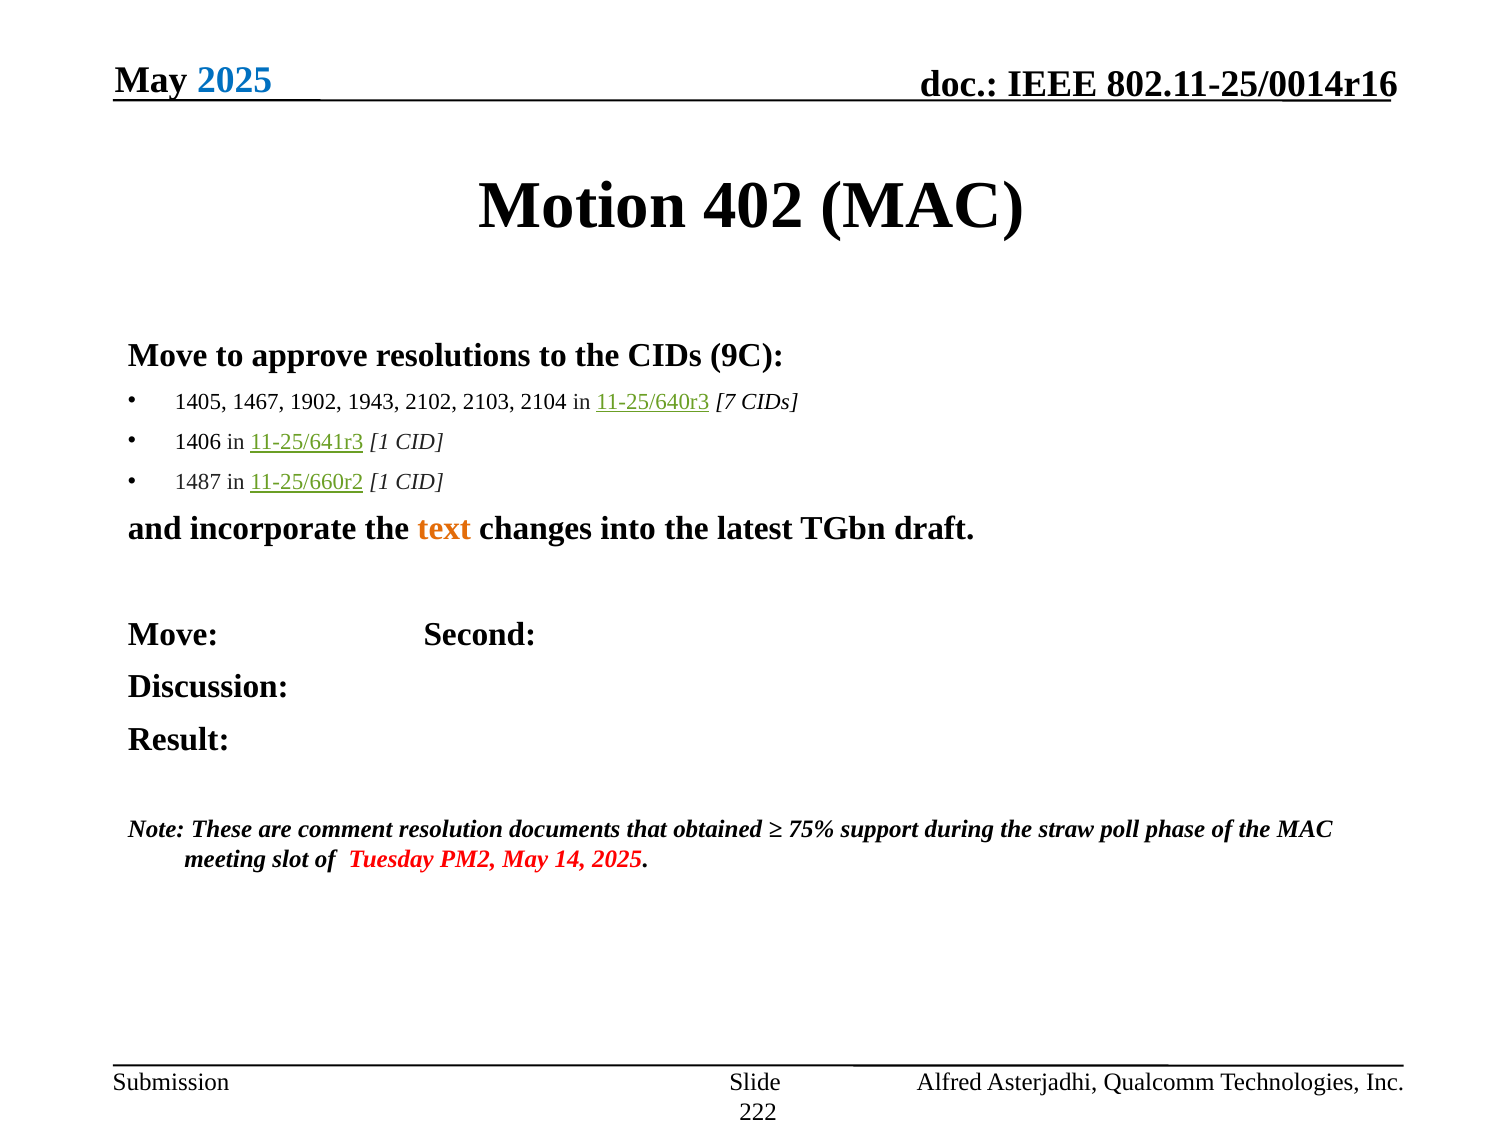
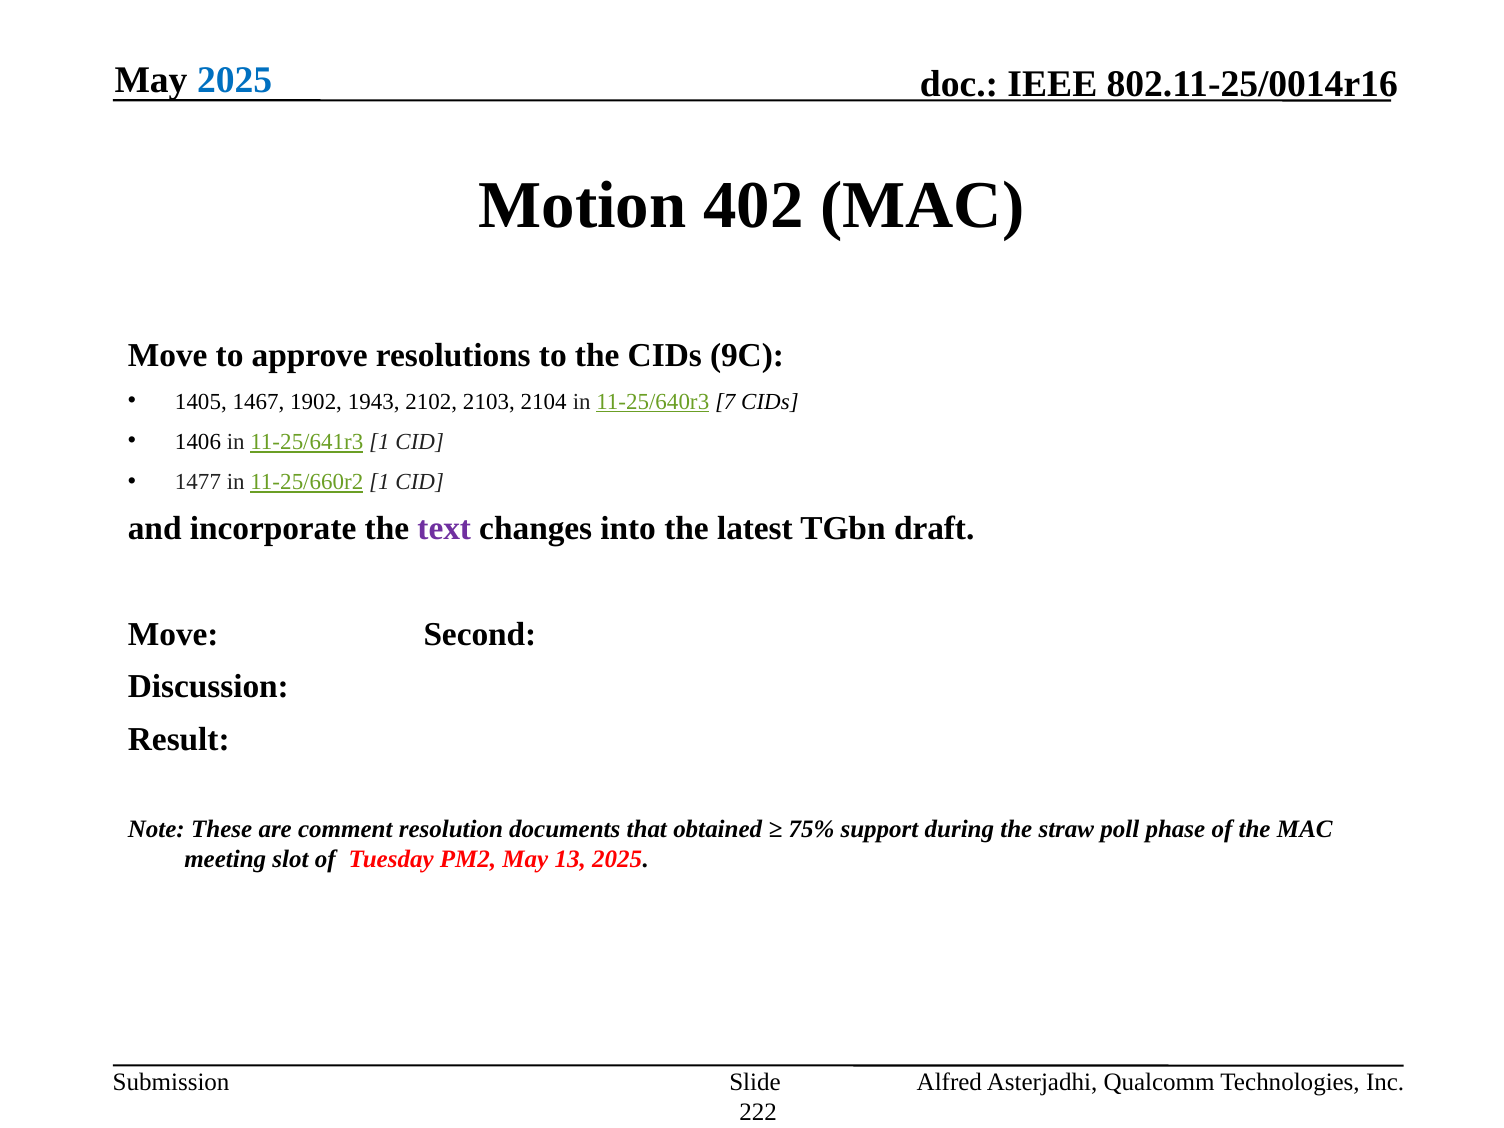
1487: 1487 -> 1477 (198, 482)
text colour: orange -> purple (444, 529)
14: 14 -> 13 (570, 859)
